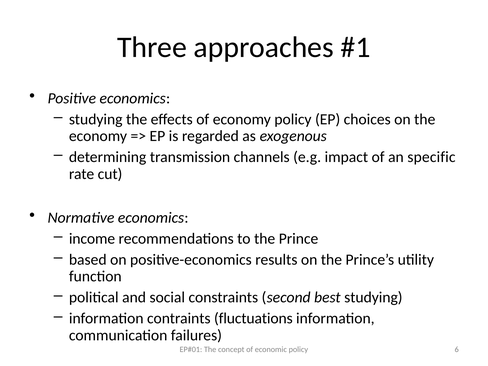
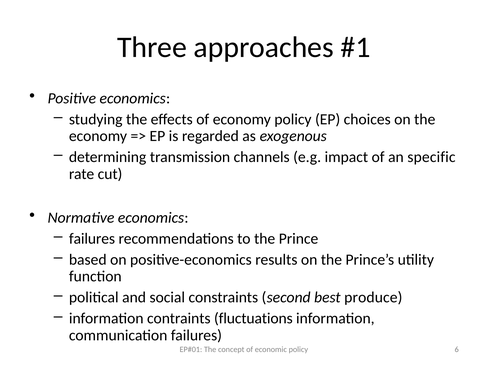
income: income -> failures (92, 239)
best studying: studying -> produce (373, 297)
